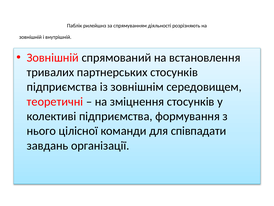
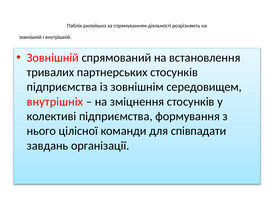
теоретичні: теоретичні -> внутрішніх (55, 101)
